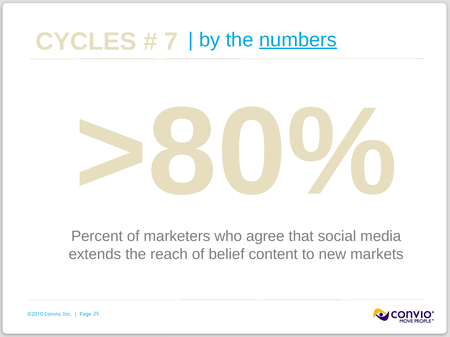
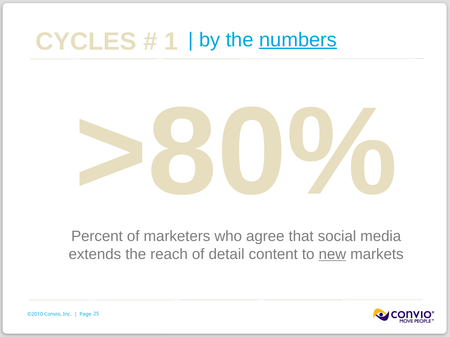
7: 7 -> 1 (171, 41)
belief: belief -> detail (227, 255)
new underline: none -> present (332, 255)
